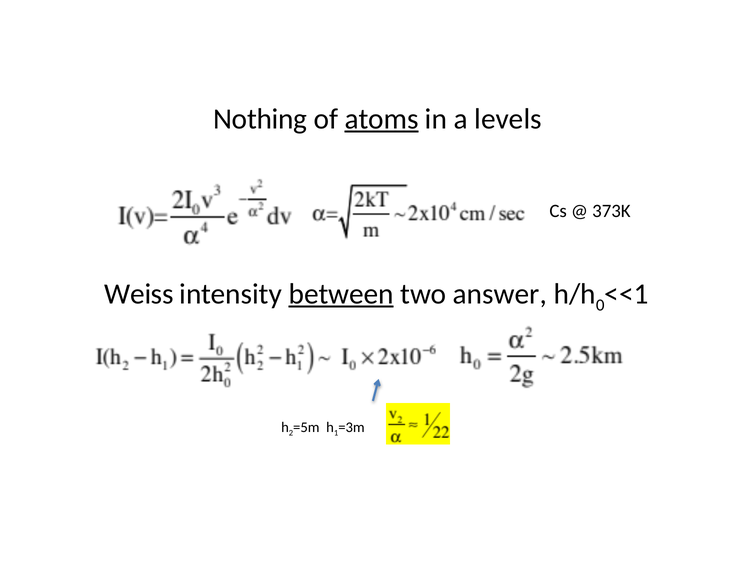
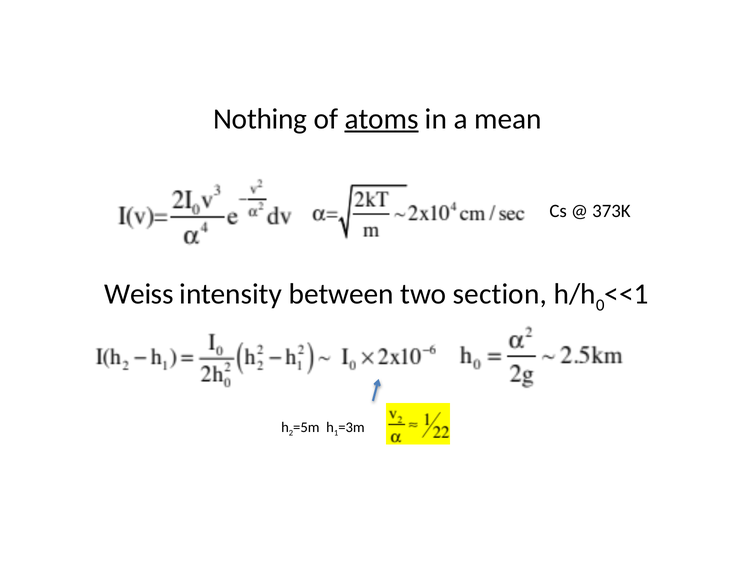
levels: levels -> mean (508, 119)
between underline: present -> none (341, 294)
answer: answer -> section (500, 294)
